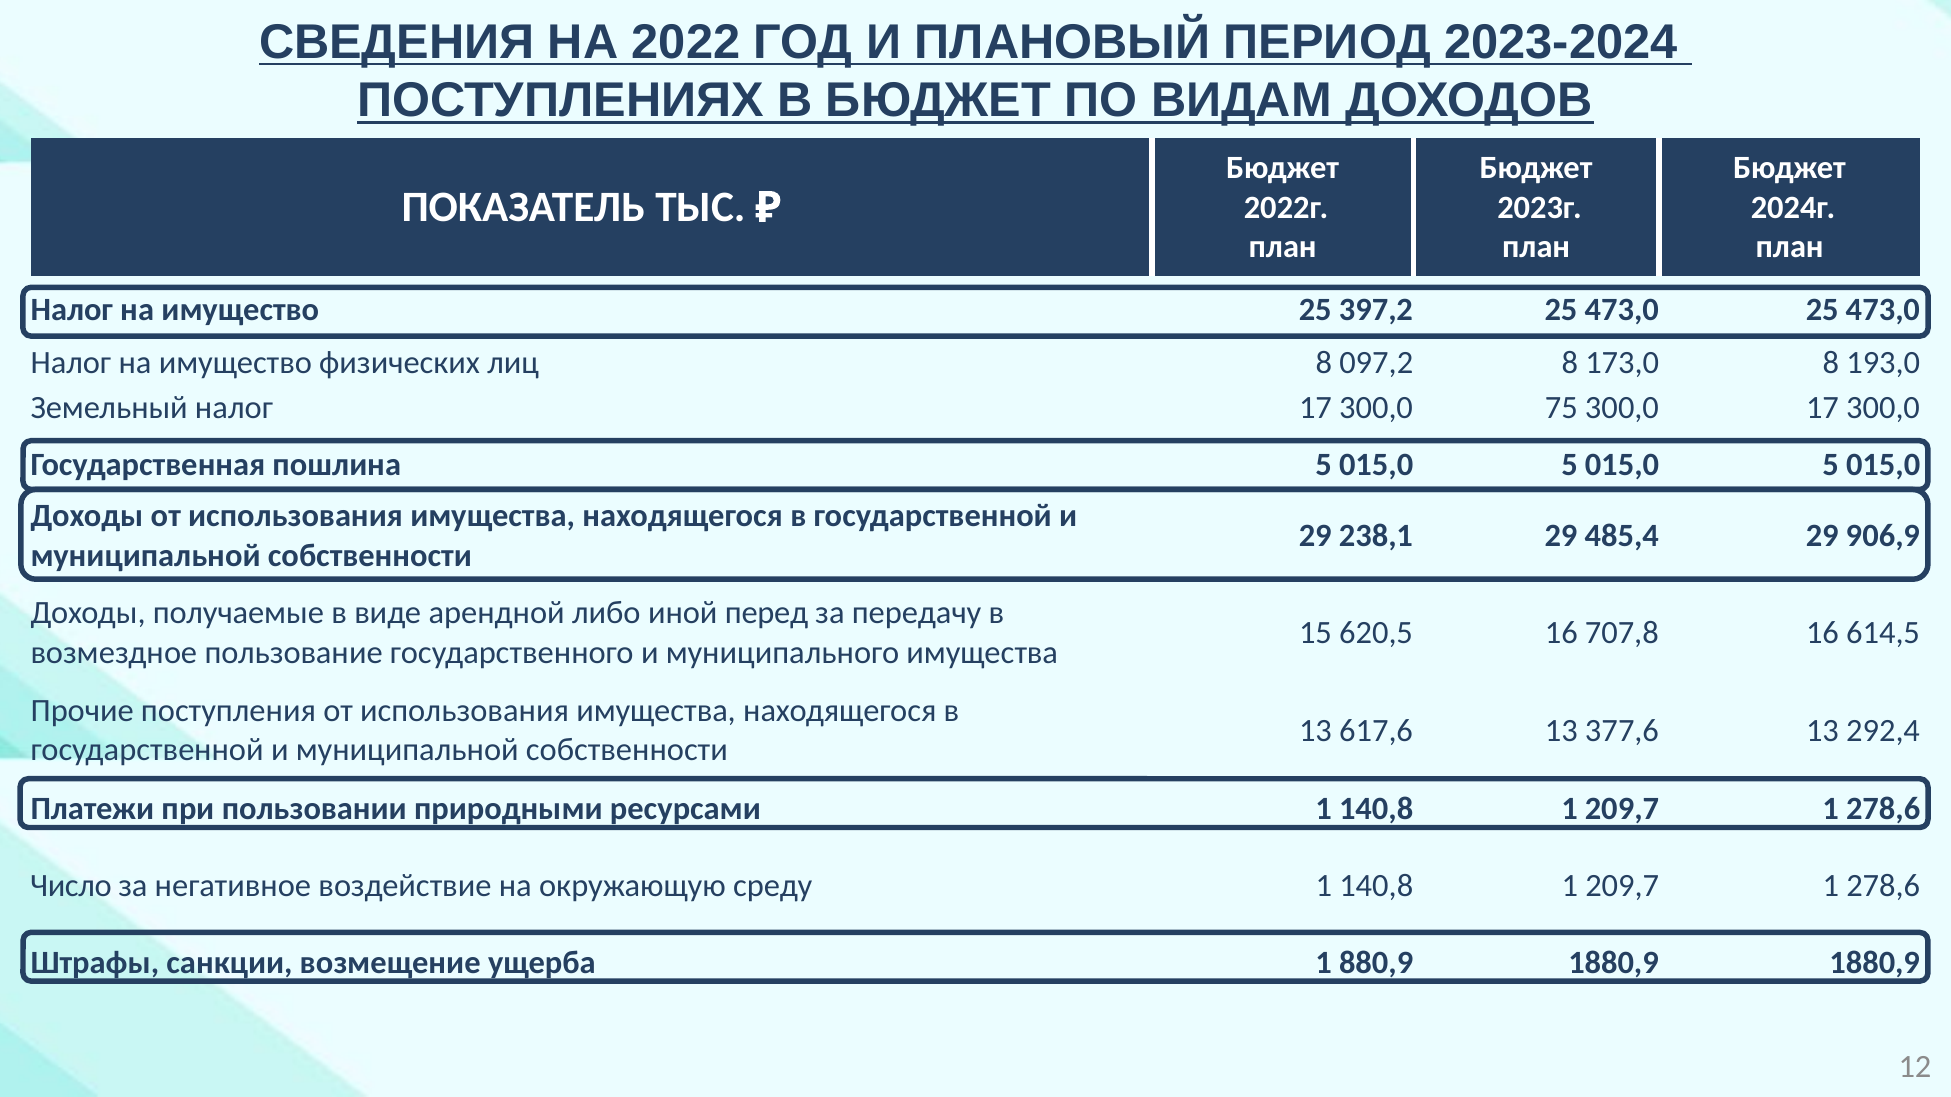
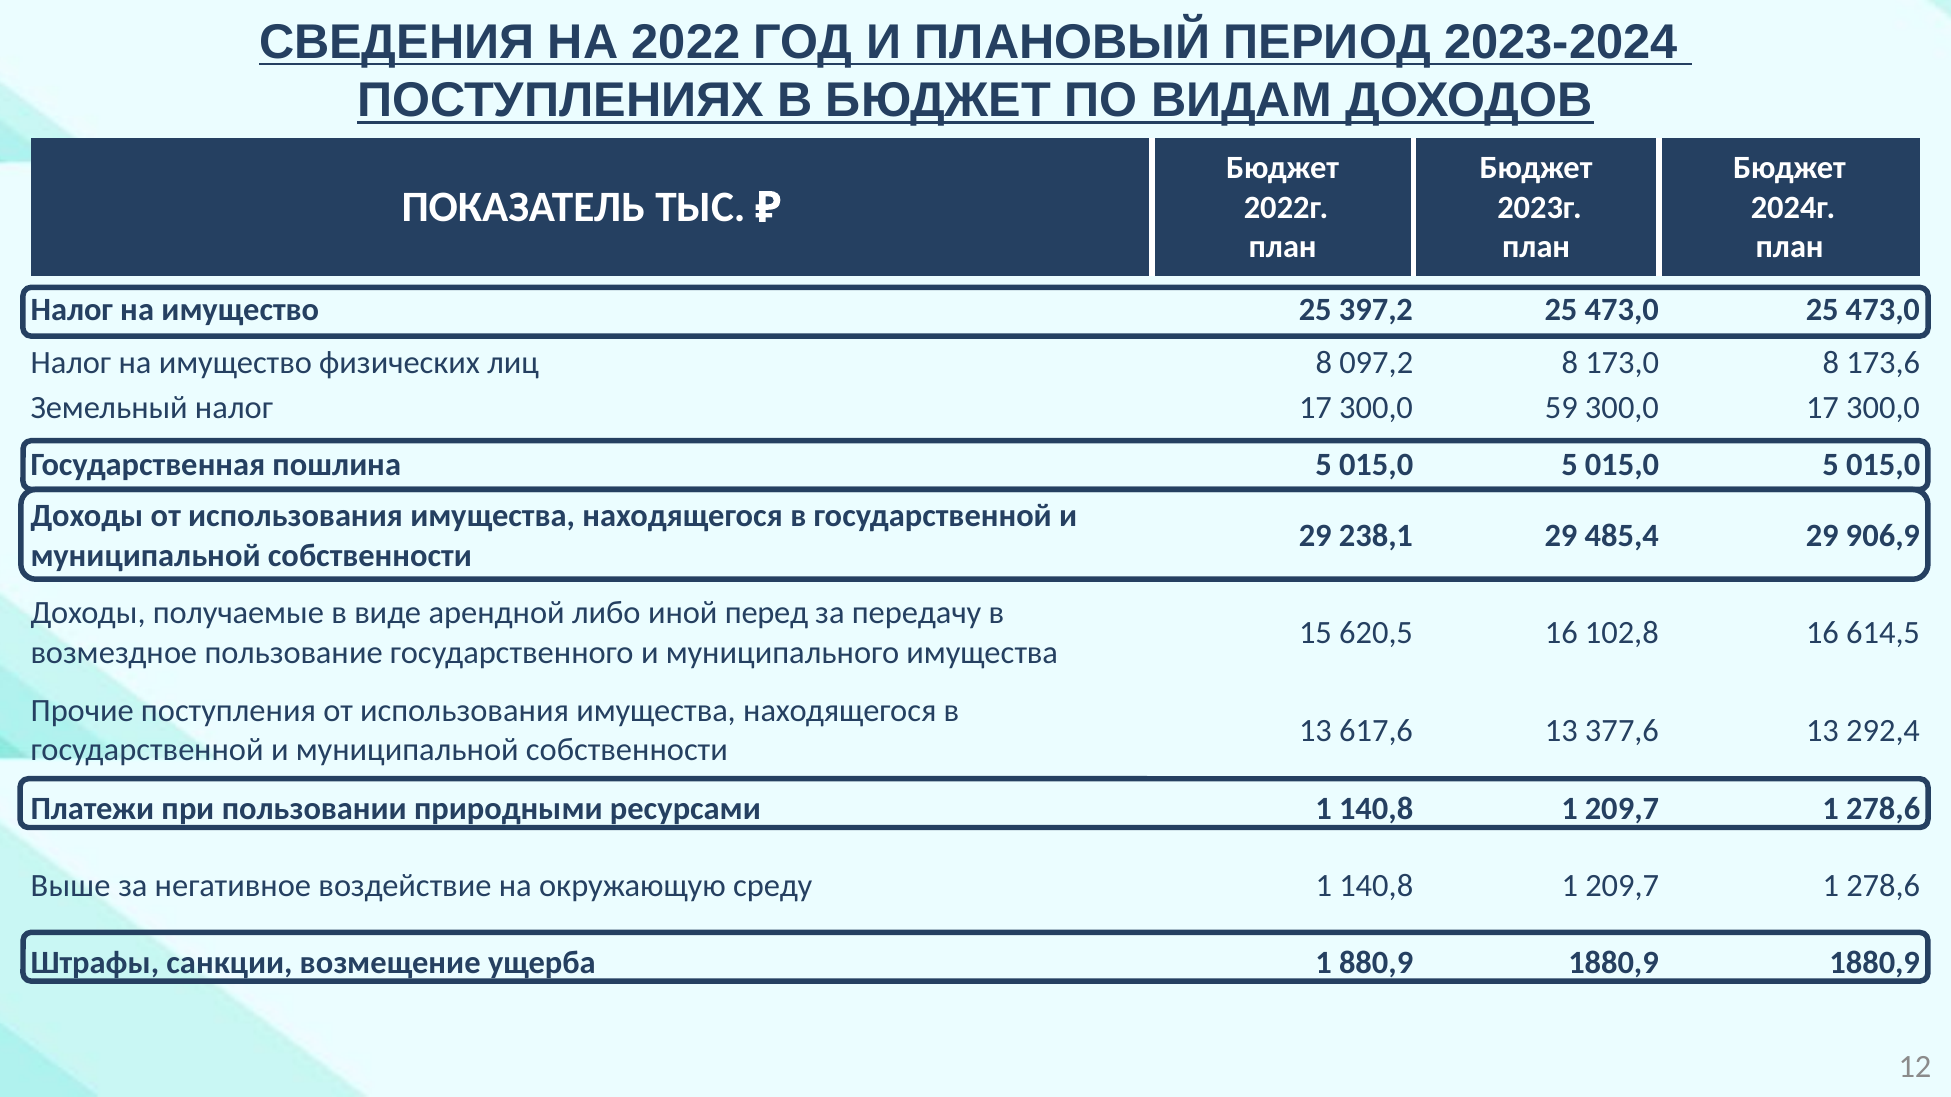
193,0: 193,0 -> 173,6 (1883, 363)
75: 75 -> 59 (1561, 408)
707,8: 707,8 -> 102,8 (1622, 633)
Число: Число -> Выше (71, 886)
